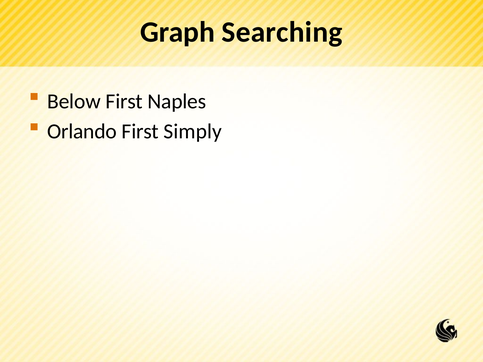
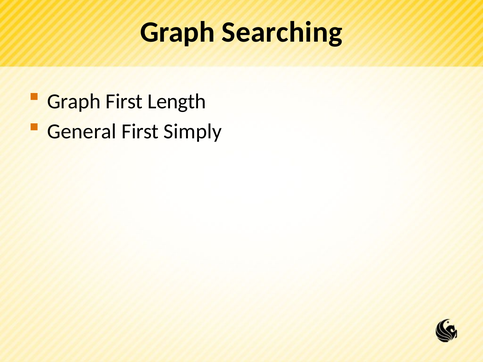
Below: Below -> Graph (74, 101)
Naples: Naples -> Length (177, 101)
Orlando: Orlando -> General (82, 131)
